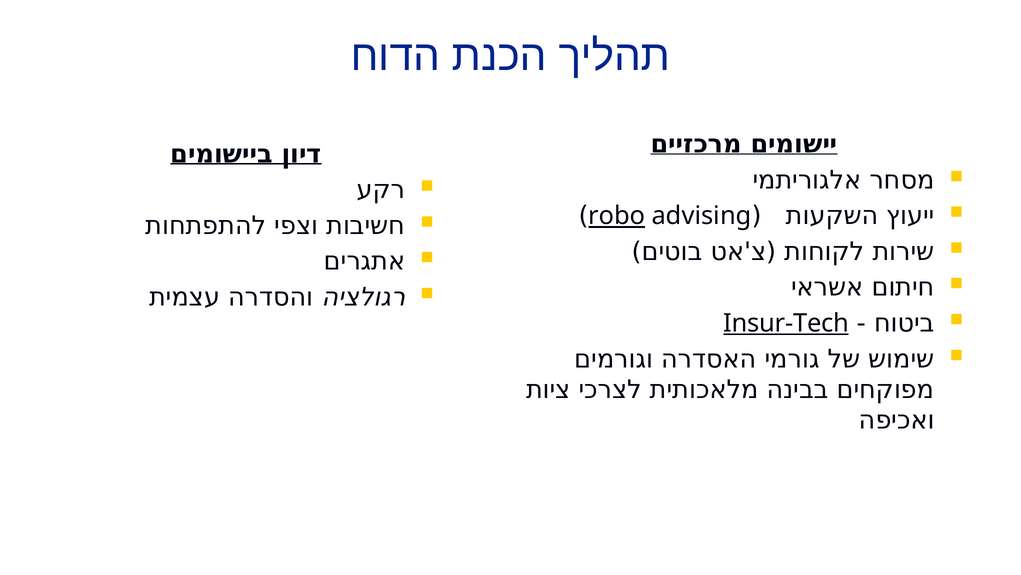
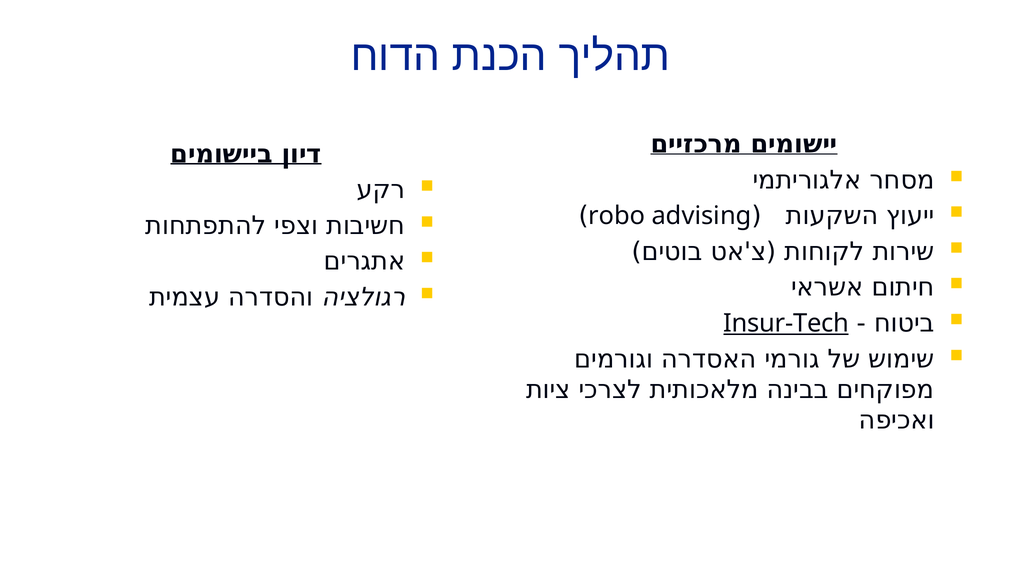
robo underline: present -> none (617, 216)
